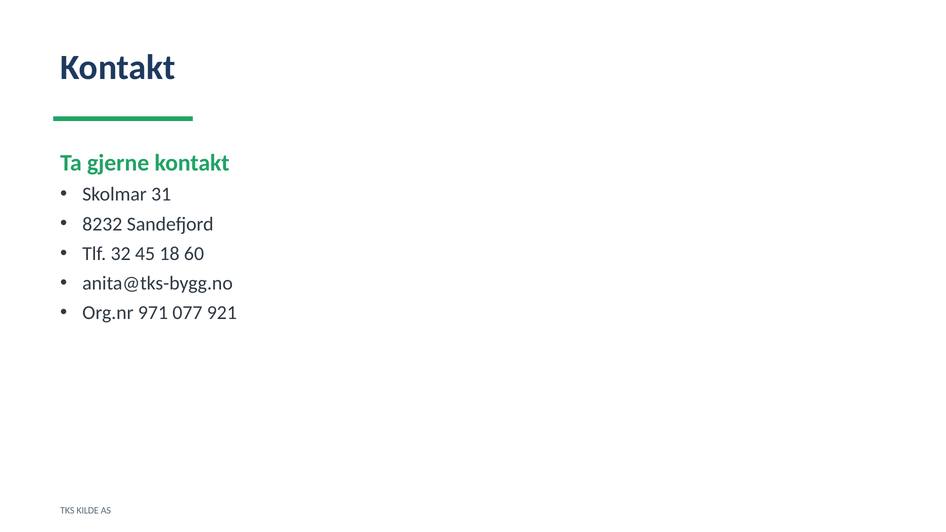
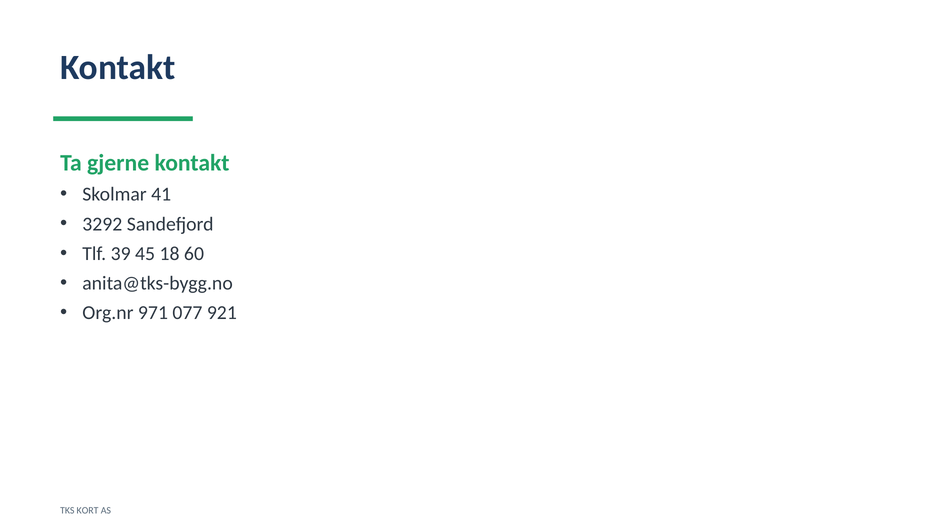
31: 31 -> 41 (161, 195)
8232: 8232 -> 3292 (102, 224)
32: 32 -> 39 (121, 254)
KILDE: KILDE -> KORT (88, 511)
